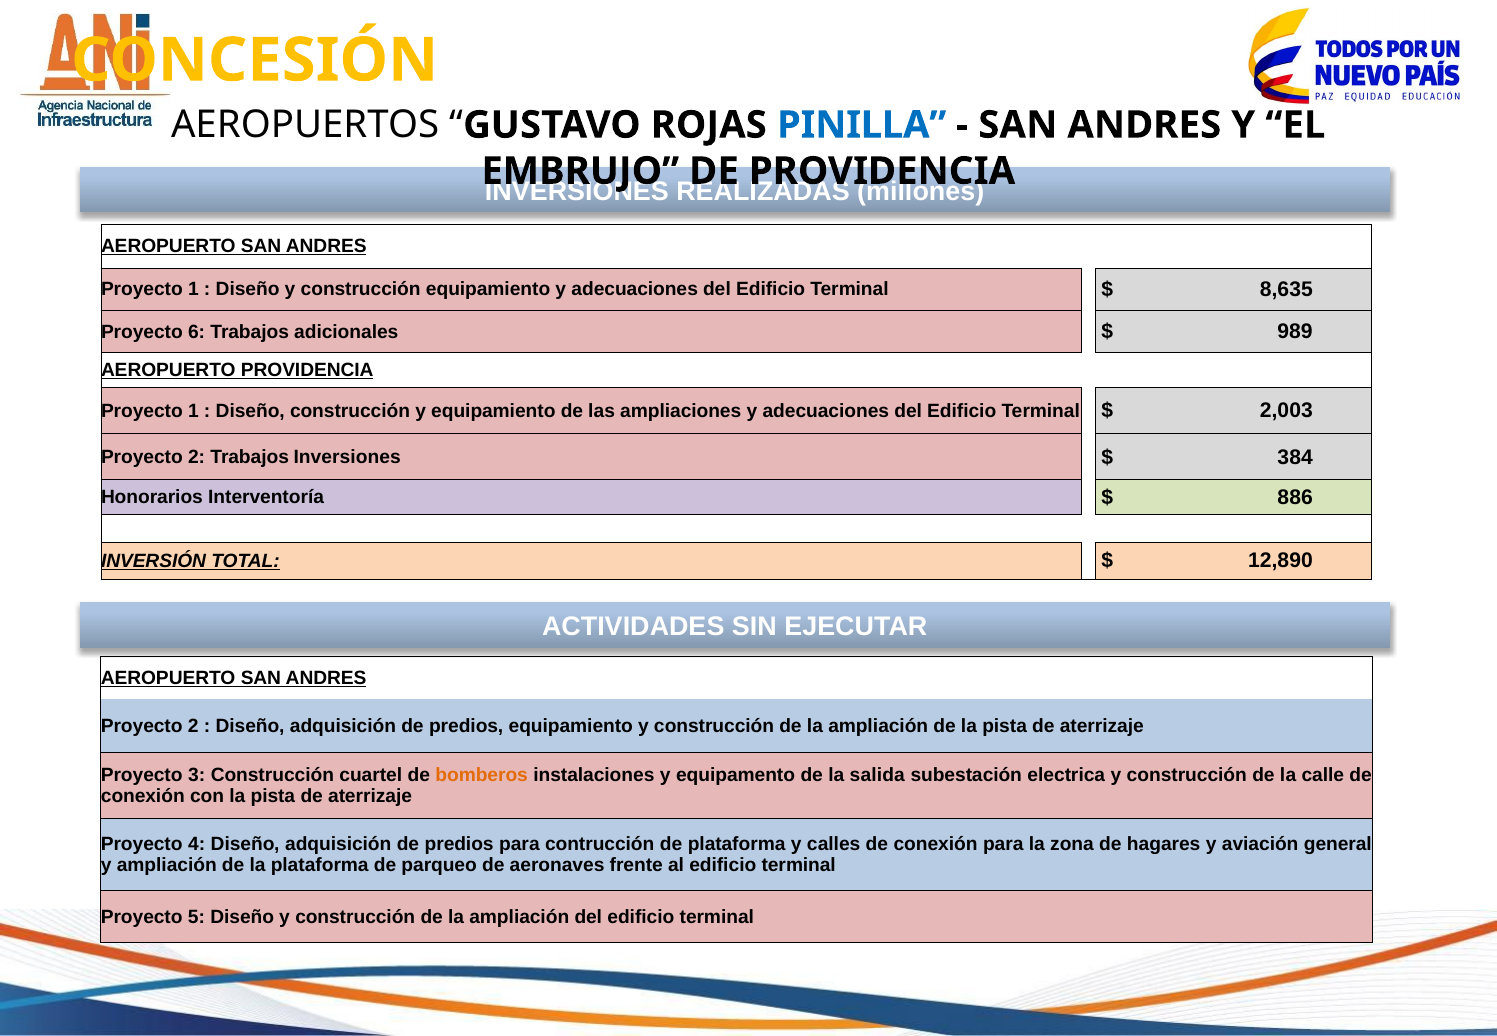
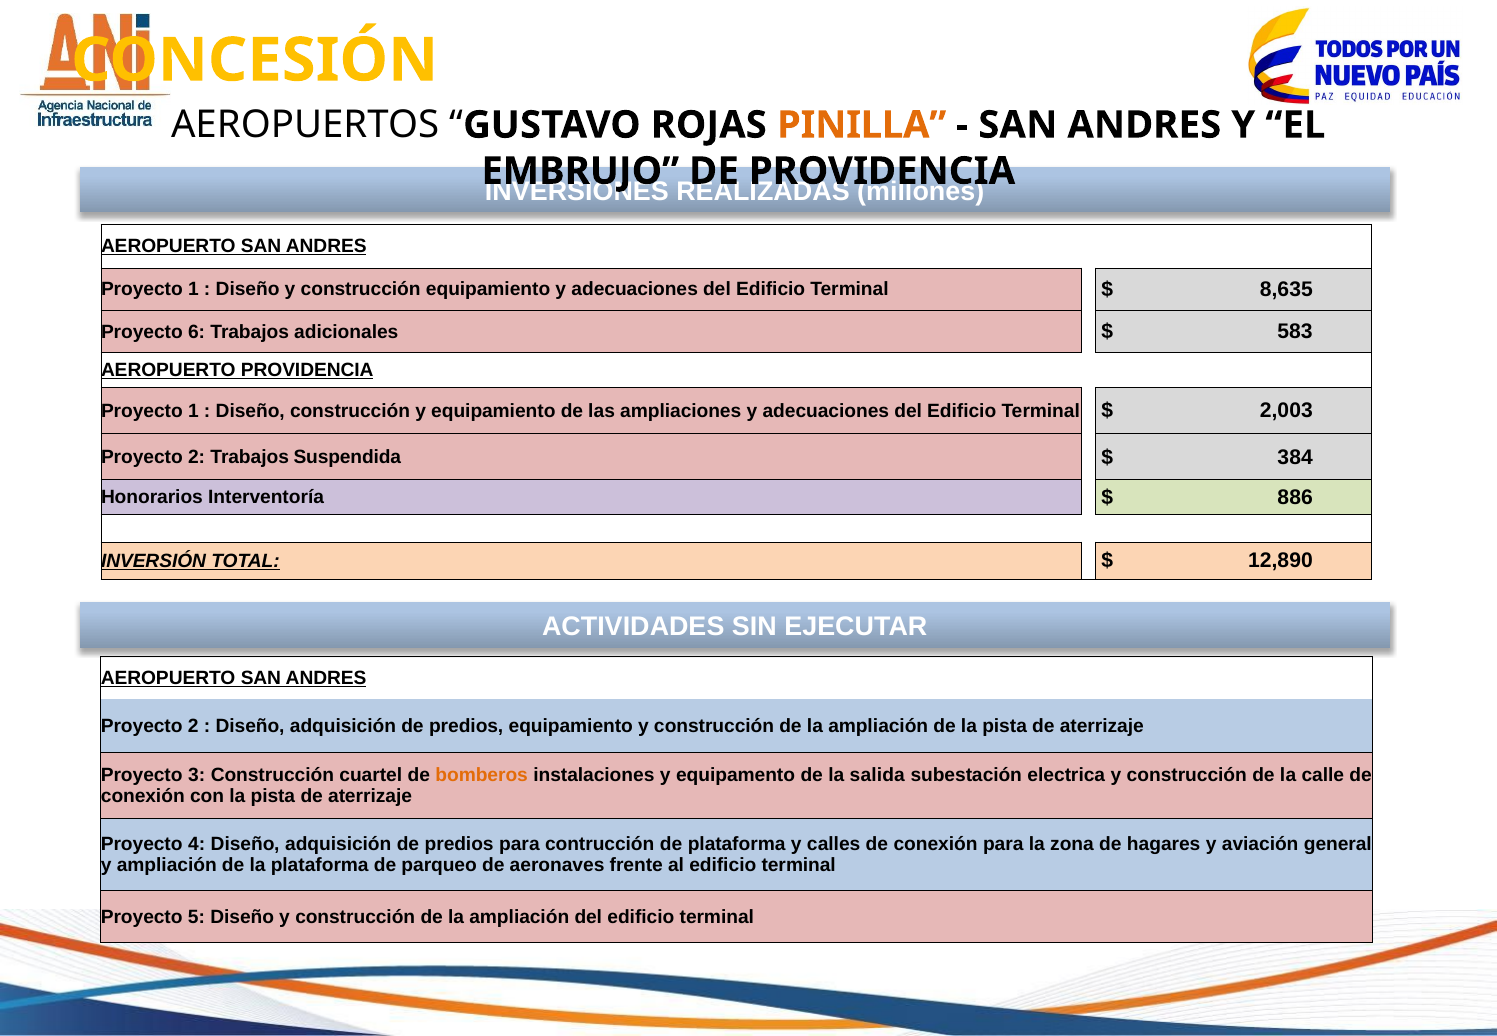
PINILLA colour: blue -> orange (862, 125)
989: 989 -> 583 (1295, 332)
Trabajos Inversiones: Inversiones -> Suspendida (347, 457)
